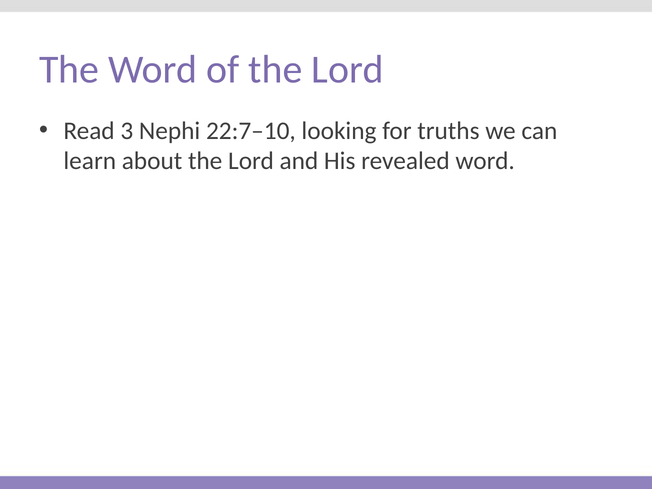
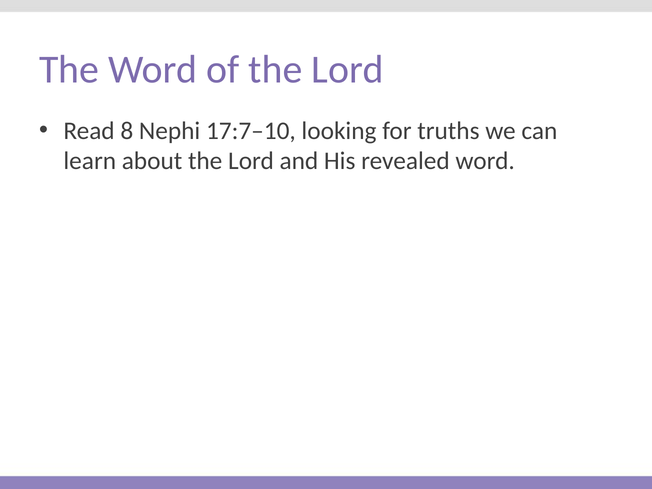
3: 3 -> 8 (127, 131)
22:7–10: 22:7–10 -> 17:7–10 (251, 131)
